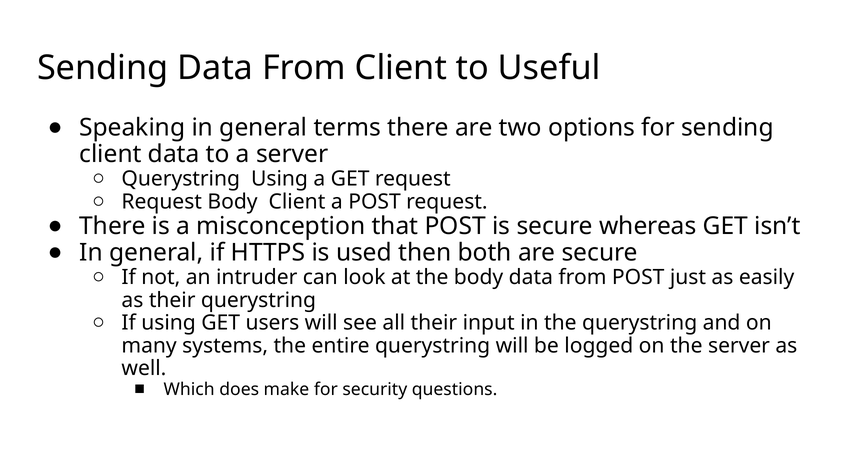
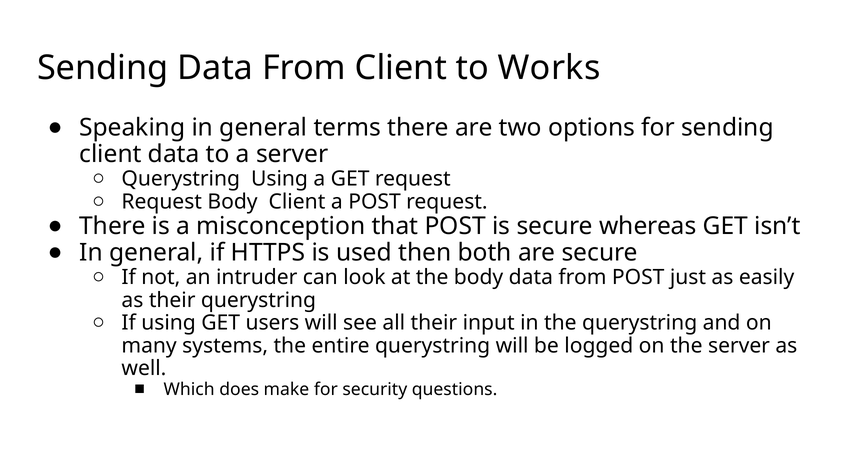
Useful: Useful -> Works (549, 68)
